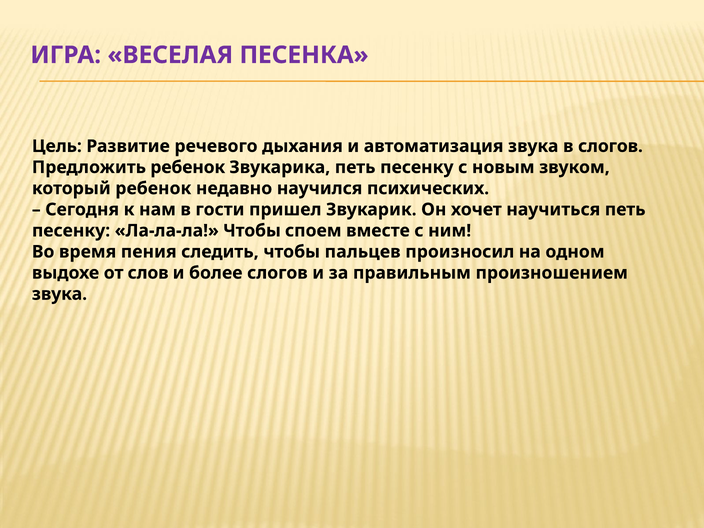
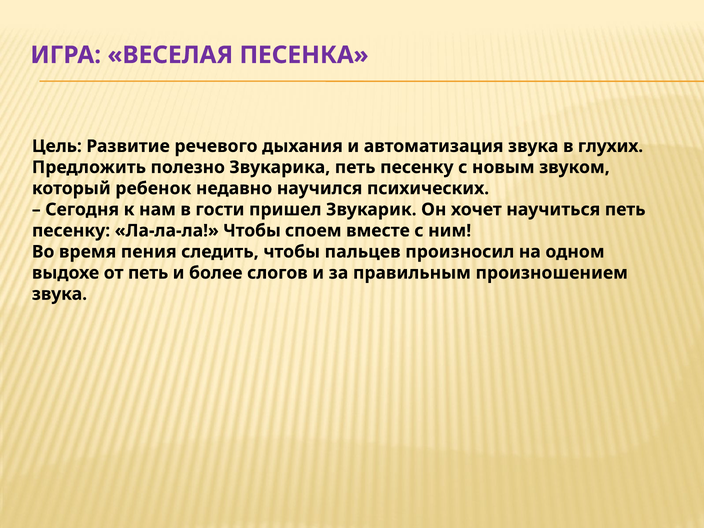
в слогов: слогов -> глухих (610, 146)
Предложить ребенок: ребенок -> полезно (188, 167)
от слов: слов -> петь (148, 273)
